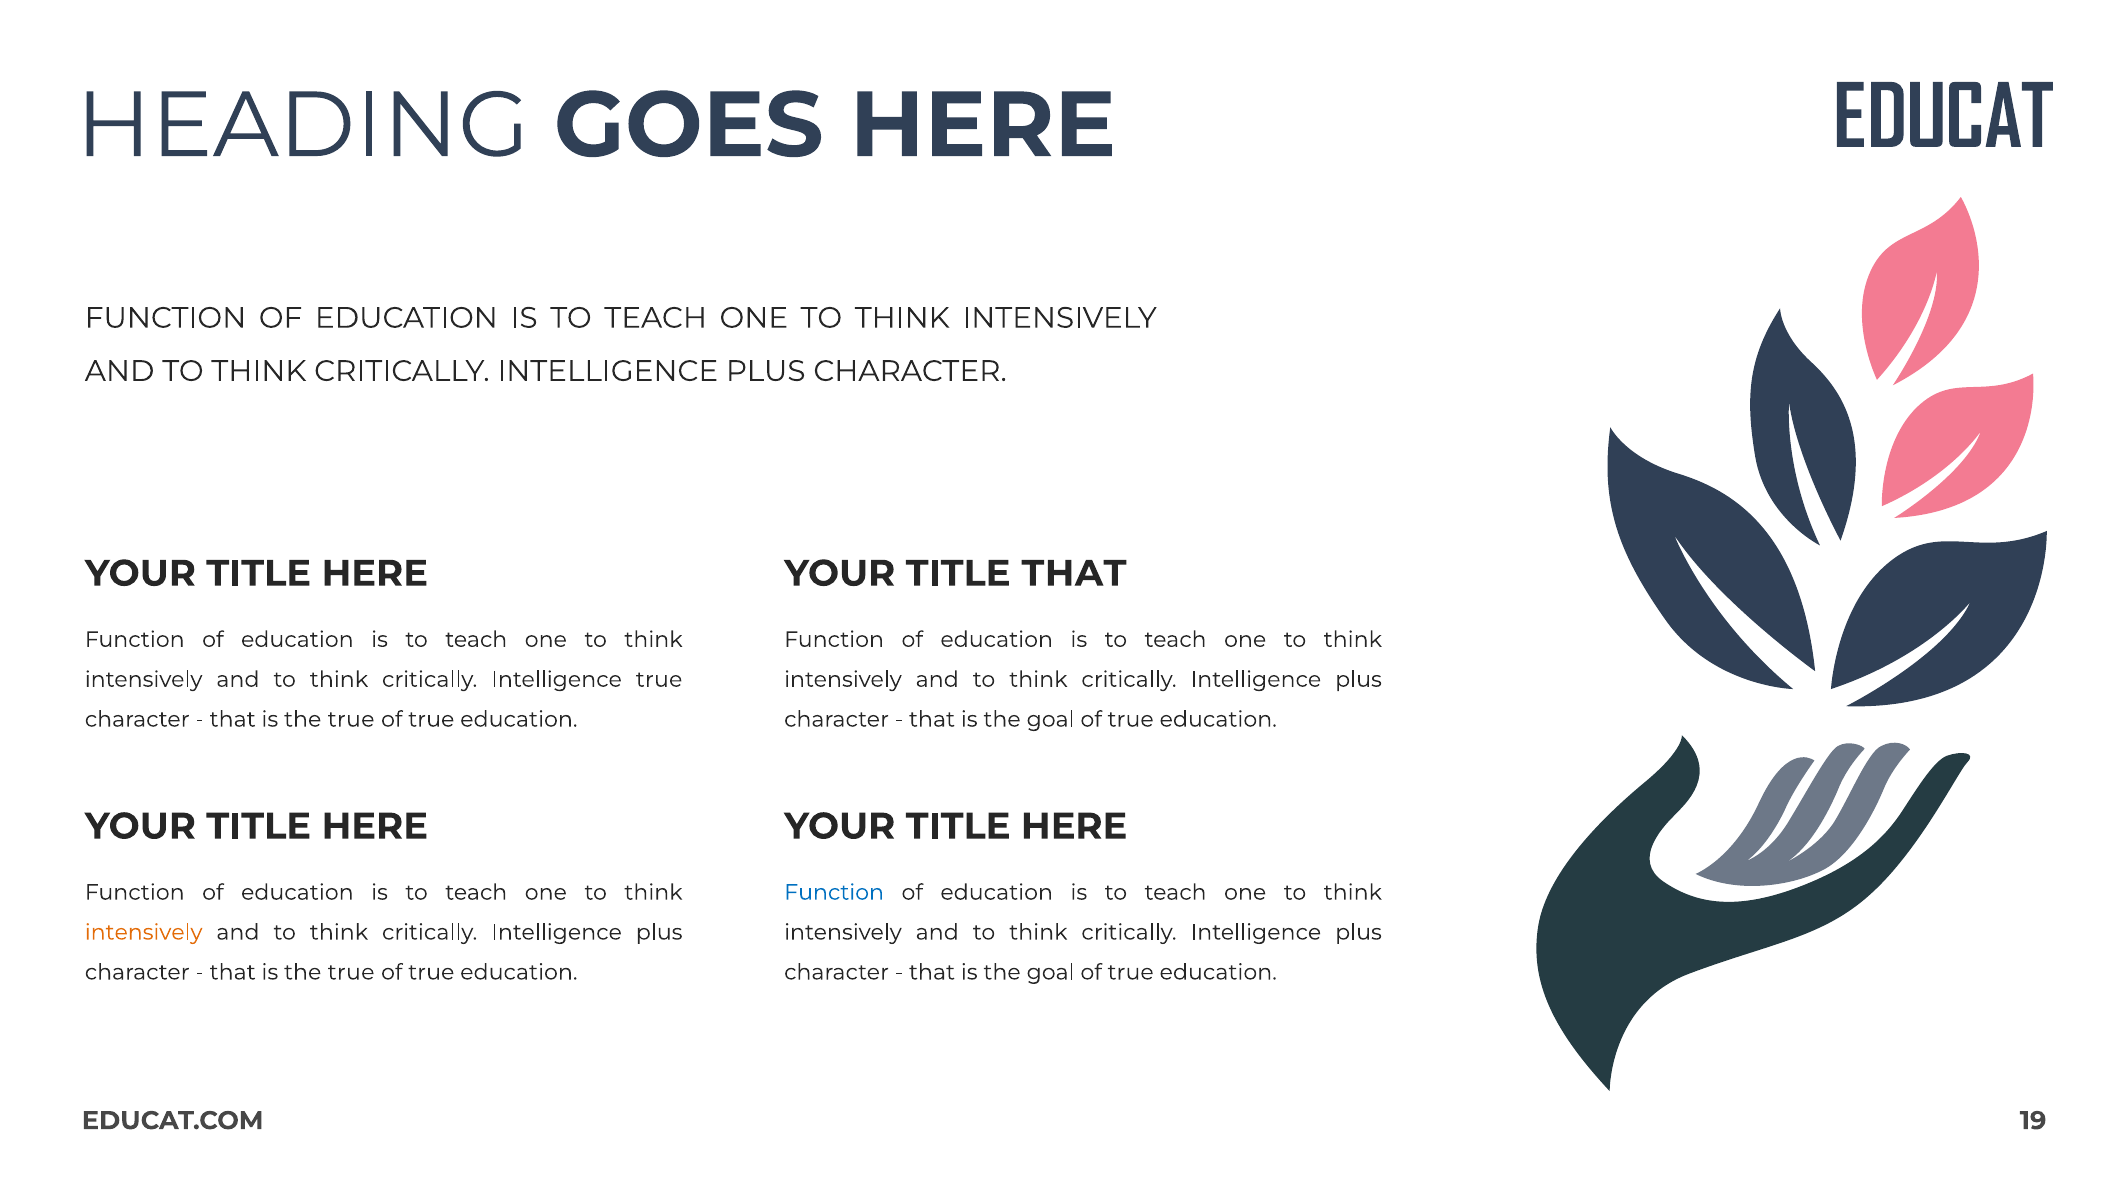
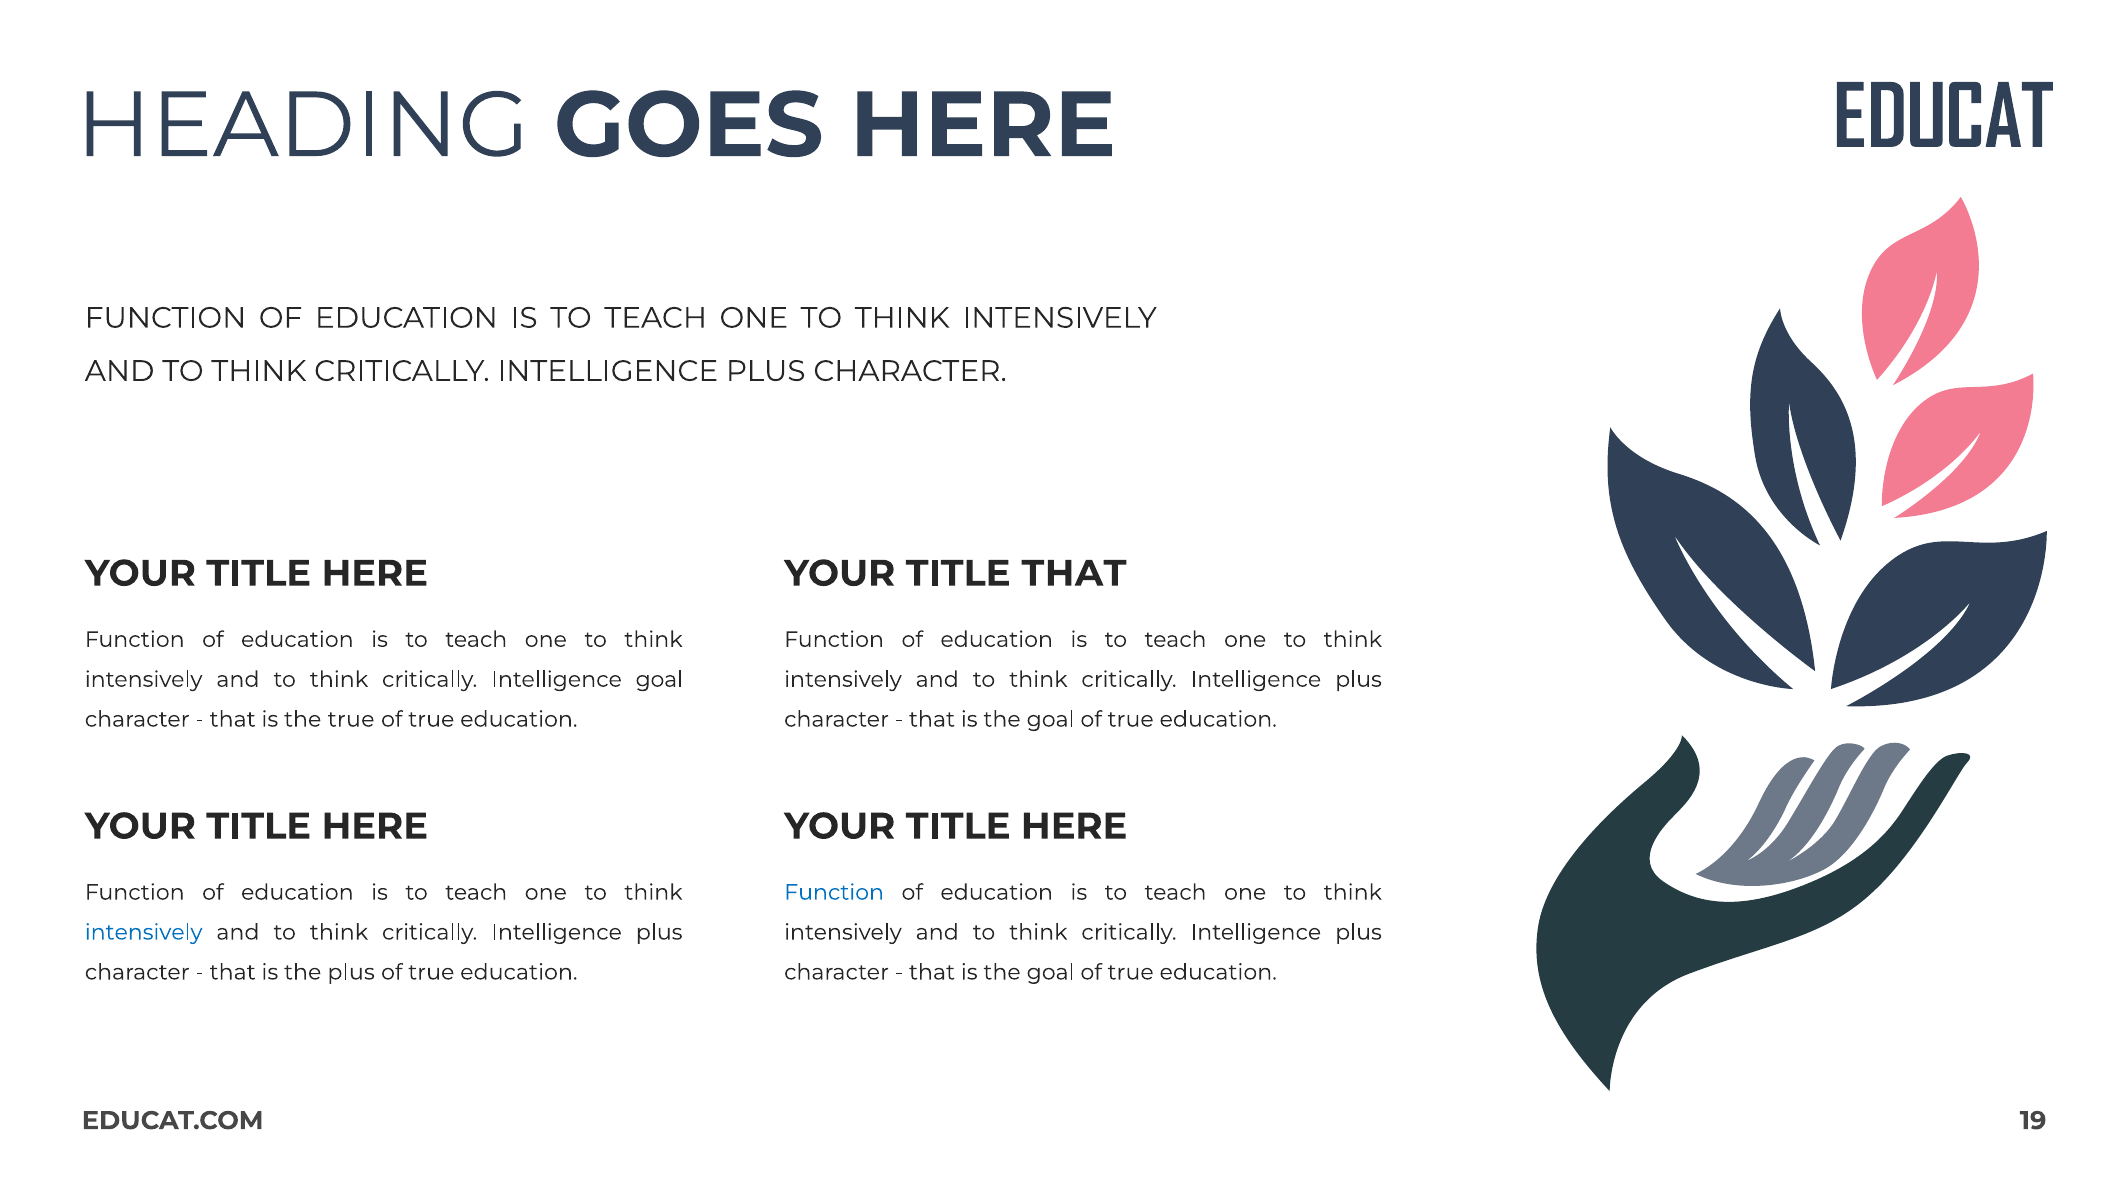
Intelligence true: true -> goal (659, 679)
intensively colour: orange -> blue (144, 932)
true: true -> plus (351, 972)
